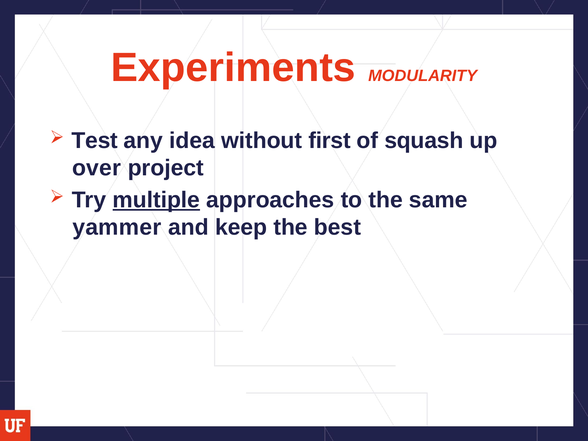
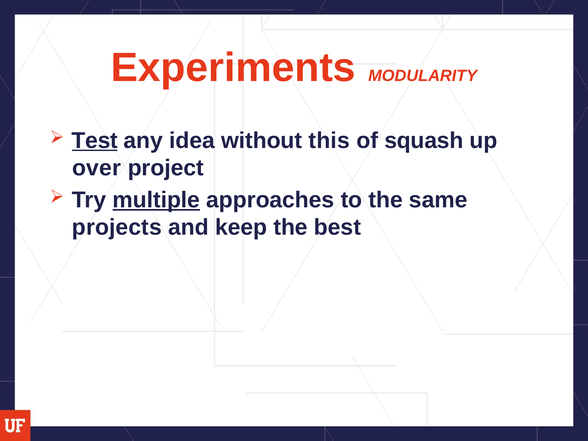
Test underline: none -> present (95, 141)
first: first -> this (329, 141)
yammer: yammer -> projects (117, 227)
